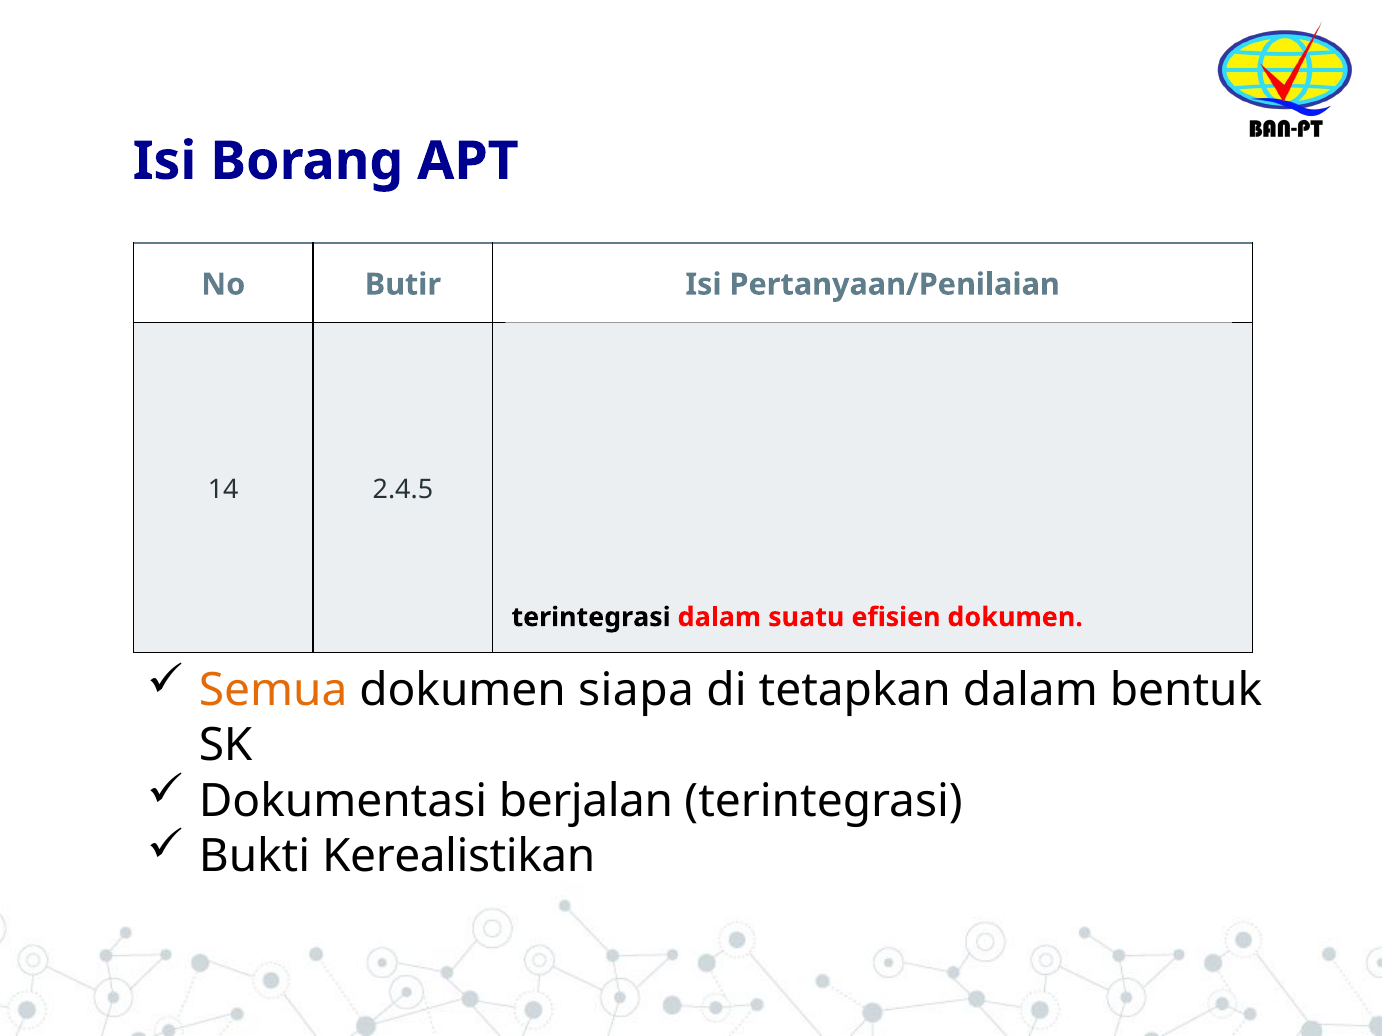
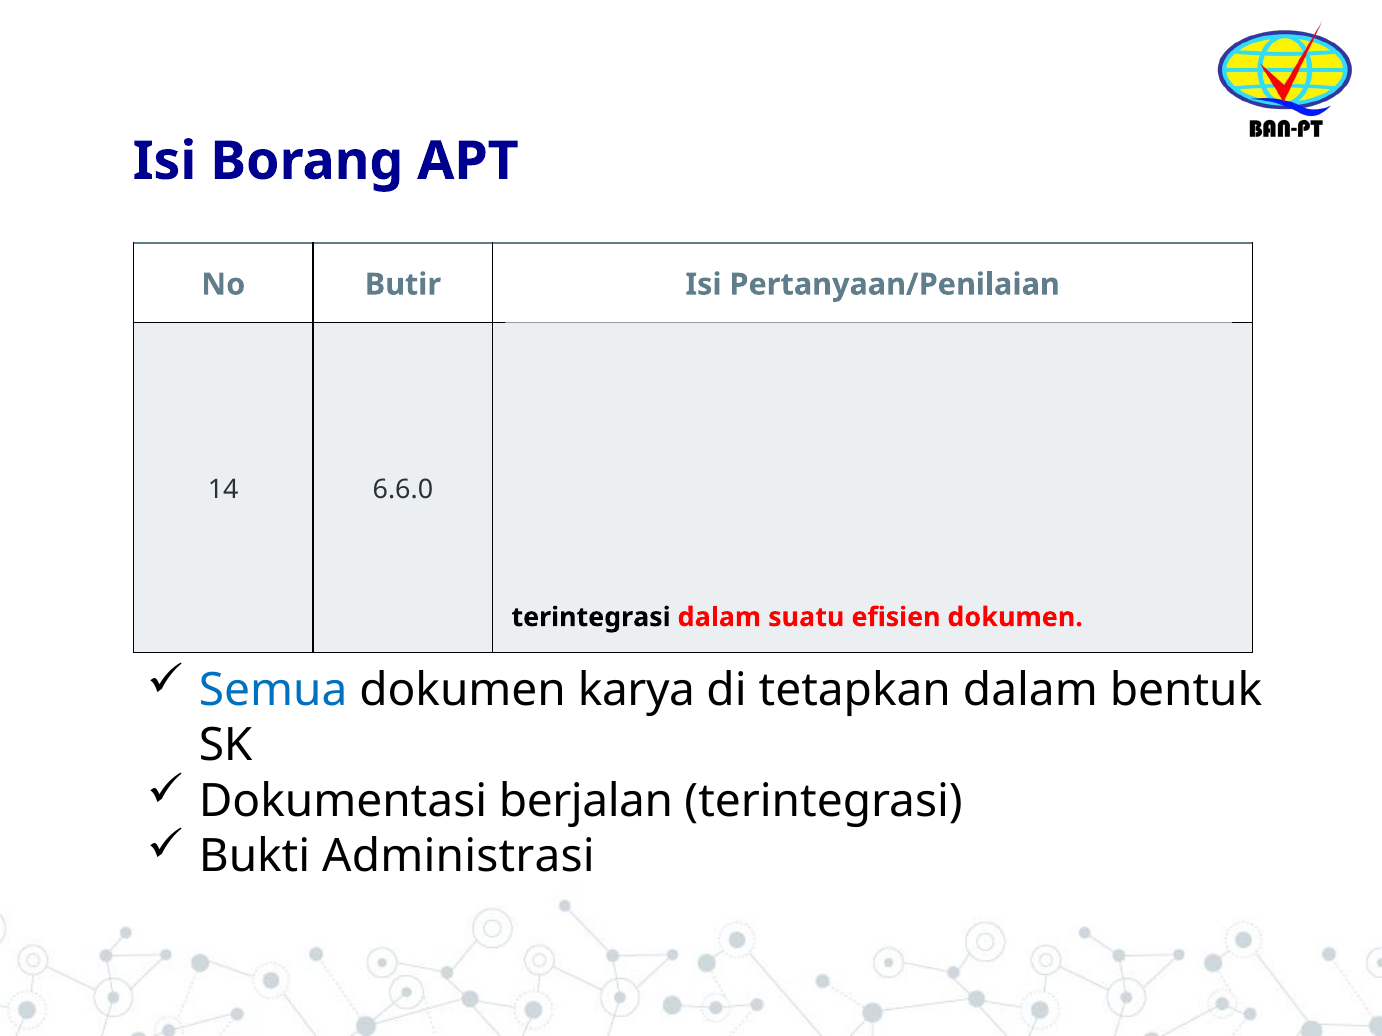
2.4.5: 2.4.5 -> 6.6.0 (403, 489)
Semua colour: orange -> blue (273, 691)
siapa: siapa -> karya (636, 691)
Kerealistikan: Kerealistikan -> Administrasi (458, 856)
